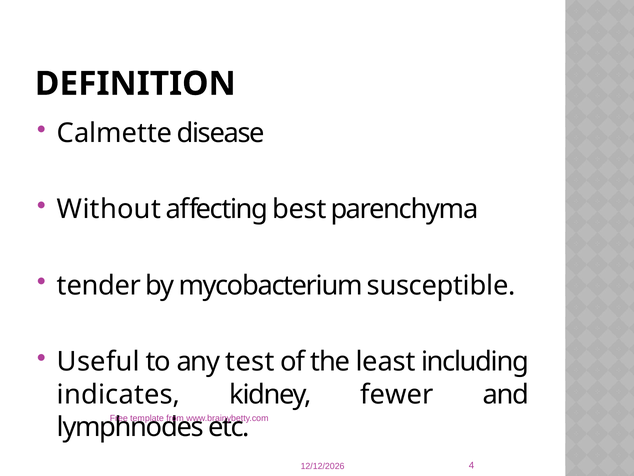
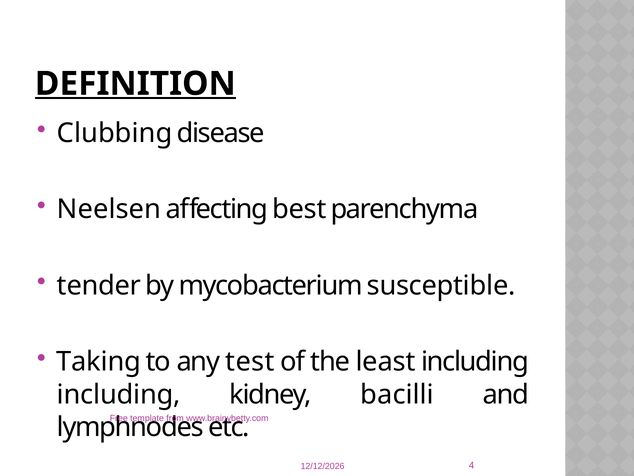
DEFINITION underline: none -> present (135, 84)
Calmette: Calmette -> Clubbing (115, 133)
Without: Without -> Neelsen (109, 209)
Useful: Useful -> Taking (99, 361)
indicates: indicates -> including (119, 394)
fewer: fewer -> bacilli (397, 394)
